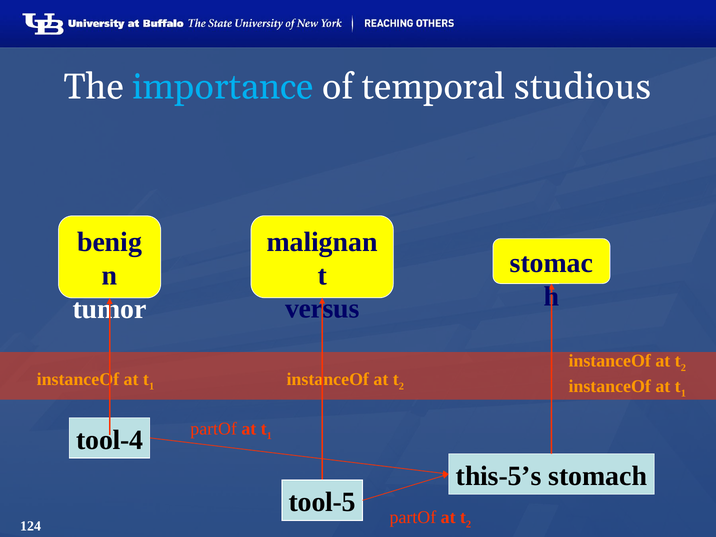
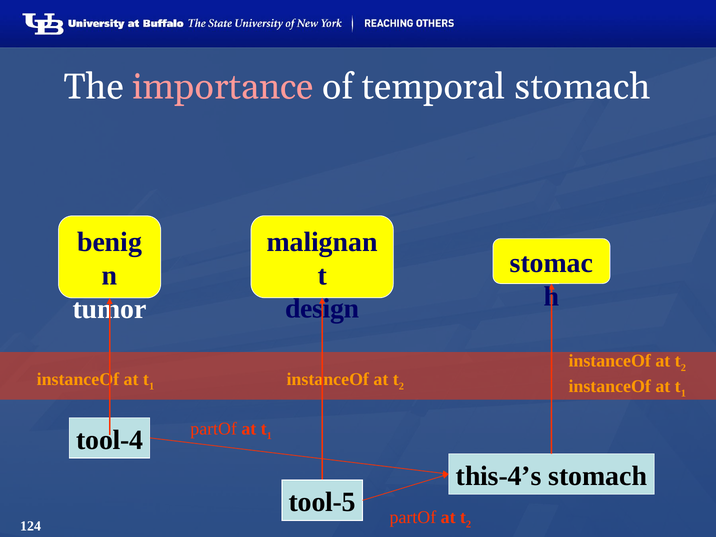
importance colour: light blue -> pink (223, 87)
temporal studious: studious -> stomach (583, 87)
versus: versus -> design (322, 309)
this-5’s: this-5’s -> this-4’s (499, 476)
